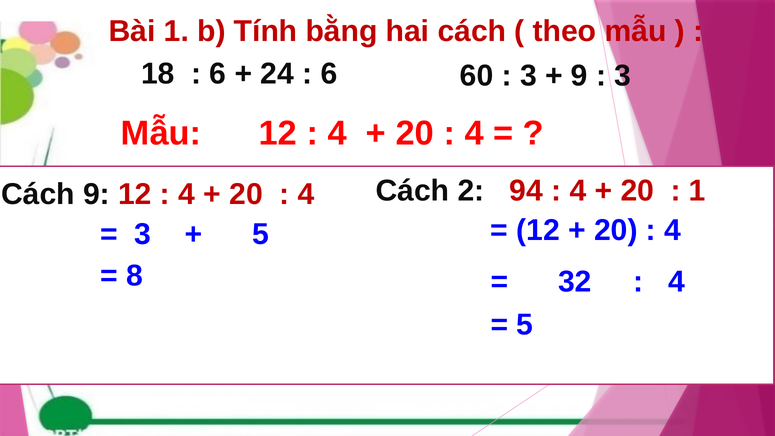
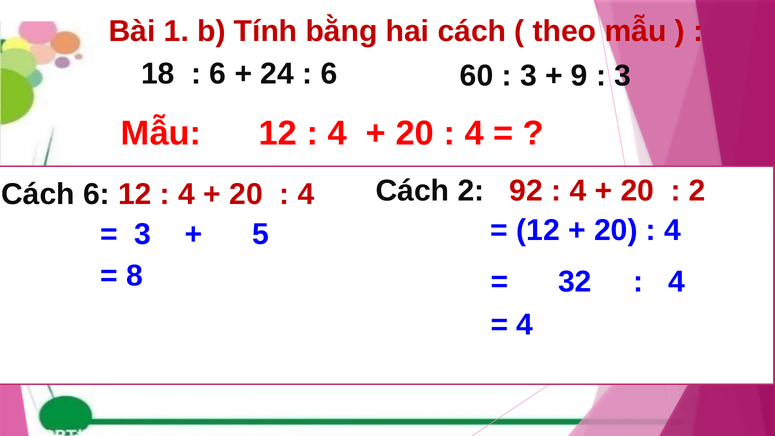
94: 94 -> 92 (526, 191)
1: 1 -> 2 (697, 191)
Cách 9: 9 -> 6 (97, 195)
5: 5 -> 4 (525, 325)
